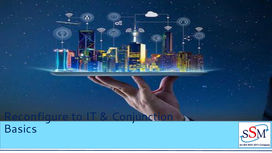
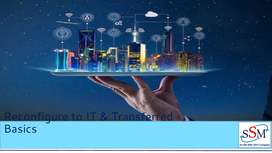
Conjunction: Conjunction -> Transferred (142, 117)
